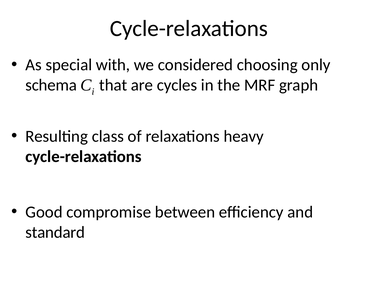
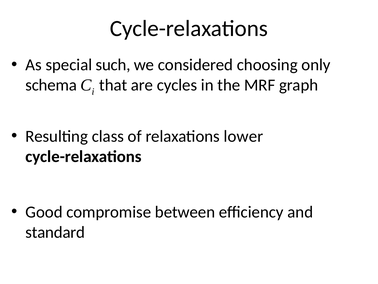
with: with -> such (113, 65)
heavy: heavy -> lower (243, 136)
